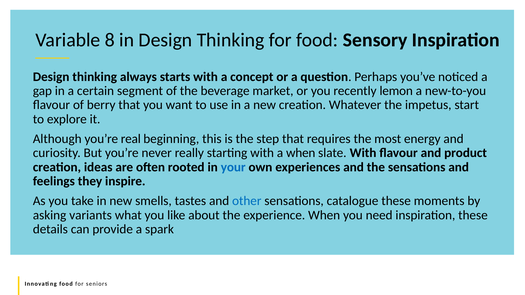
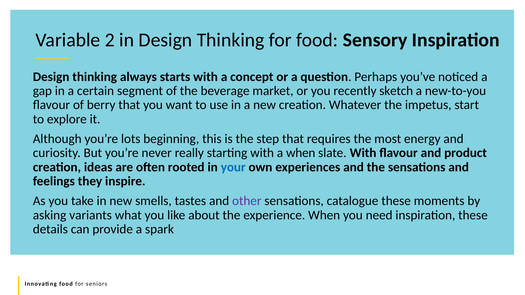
8: 8 -> 2 (110, 40)
lemon: lemon -> sketch (396, 91)
real: real -> lots (131, 139)
other colour: blue -> purple (247, 201)
